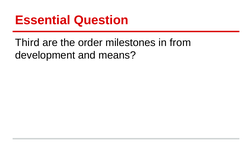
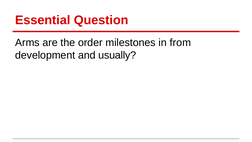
Third: Third -> Arms (27, 43)
means: means -> usually (117, 55)
